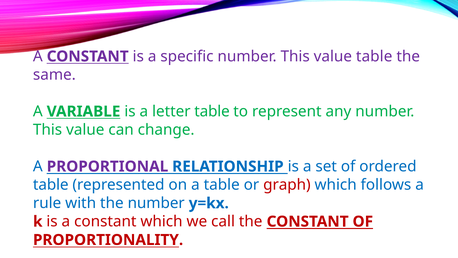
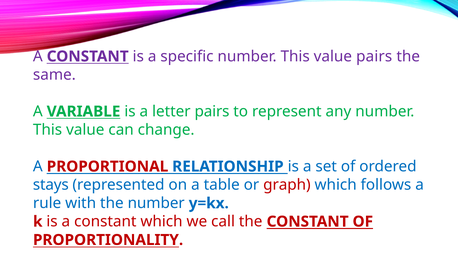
value table: table -> pairs (374, 56)
letter table: table -> pairs (212, 111)
PROPORTIONAL colour: purple -> red (107, 166)
table: table -> stays (51, 185)
